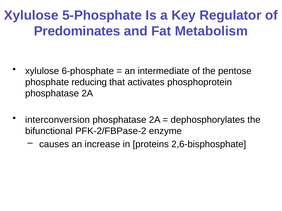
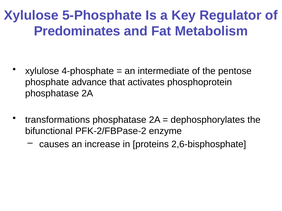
6-phosphate: 6-phosphate -> 4-phosphate (88, 71)
reducing: reducing -> advance (89, 82)
interconversion: interconversion -> transformations (58, 120)
